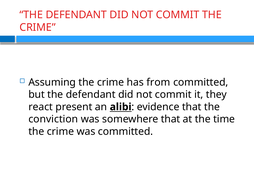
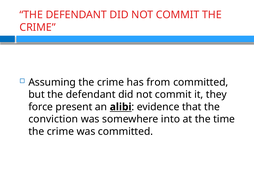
react: react -> force (41, 107)
somewhere that: that -> into (170, 119)
